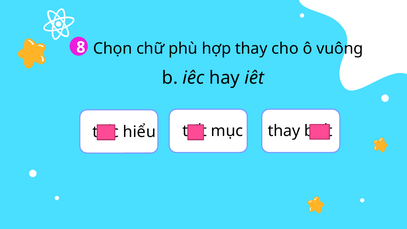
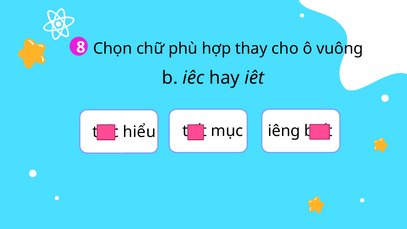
thay: thay -> iêng (284, 131)
